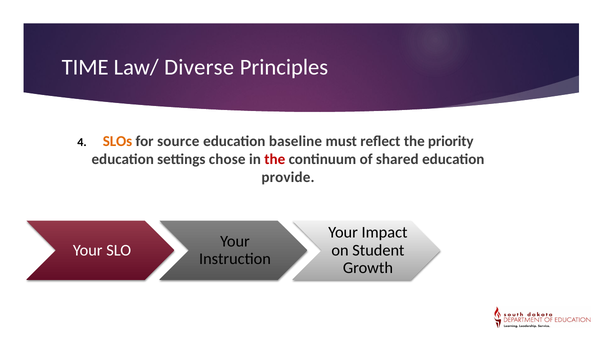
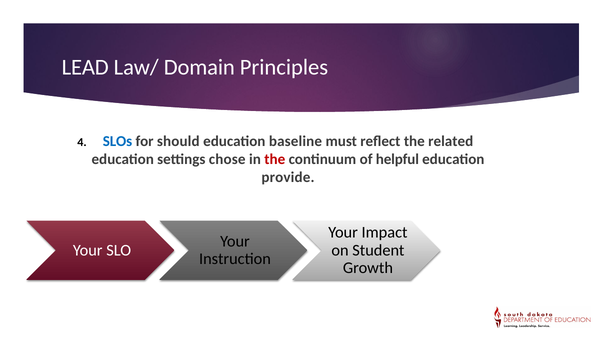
TIME: TIME -> LEAD (85, 67)
Diverse: Diverse -> Domain (199, 67)
SLOs colour: orange -> blue (117, 141)
source: source -> should (178, 141)
priority: priority -> related (451, 141)
shared: shared -> helpful (397, 159)
